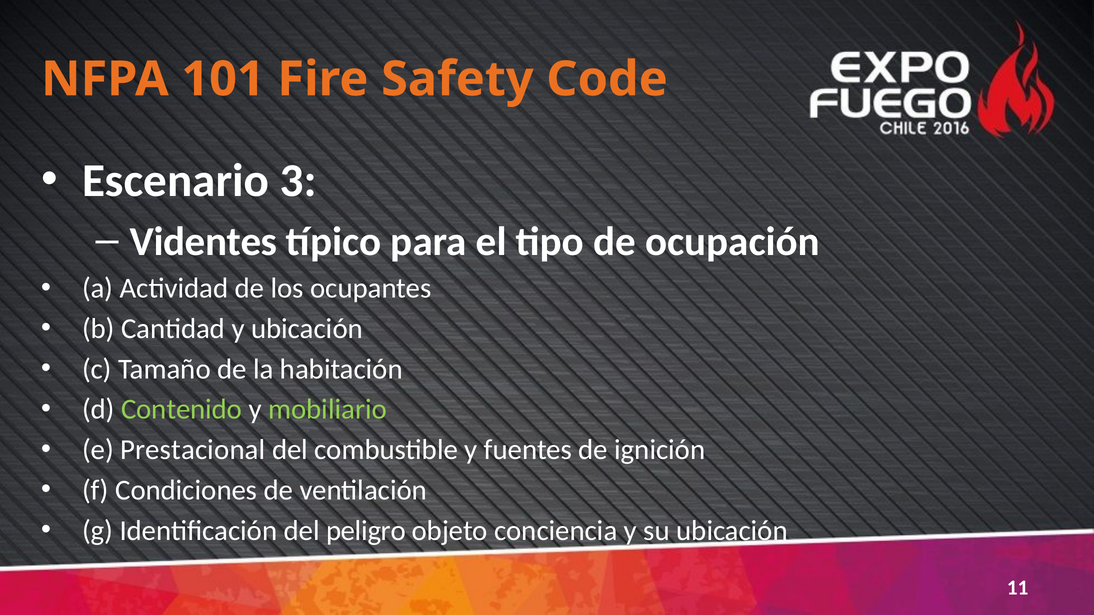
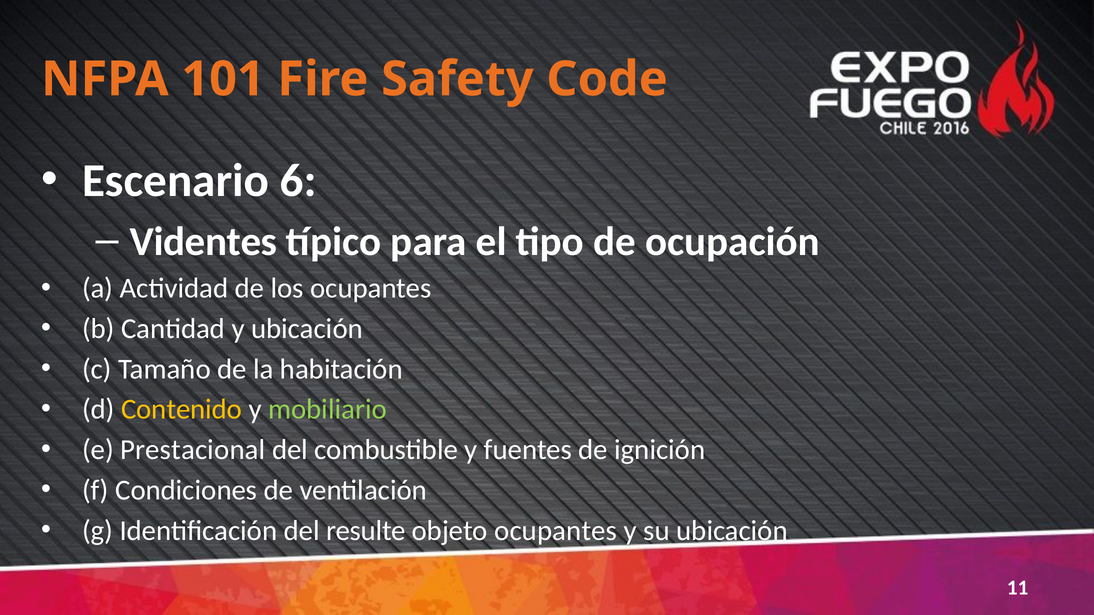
3: 3 -> 6 (298, 181)
Contenido colour: light green -> yellow (182, 410)
peligro: peligro -> resulte (366, 531)
objeto conciencia: conciencia -> ocupantes (556, 531)
